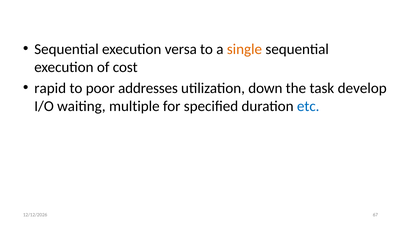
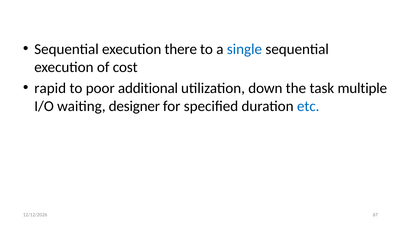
versa: versa -> there (181, 49)
single colour: orange -> blue (244, 49)
addresses: addresses -> additional (148, 88)
develop: develop -> multiple (362, 88)
multiple: multiple -> designer (134, 106)
